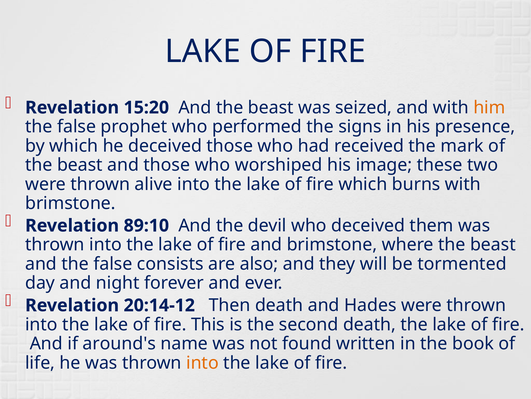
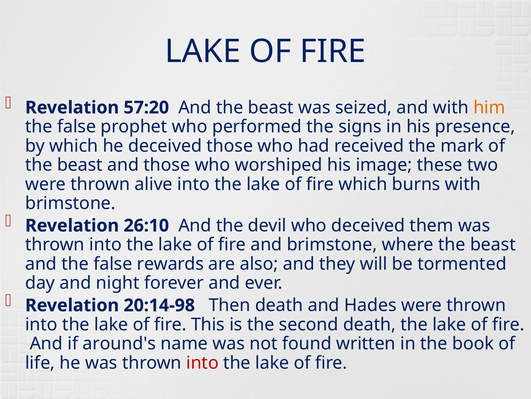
15:20: 15:20 -> 57:20 (146, 107)
89:10: 89:10 -> 26:10 (146, 225)
consists: consists -> rewards (170, 263)
20:14-12: 20:14-12 -> 20:14-98 (159, 305)
into colour: orange -> red (202, 362)
